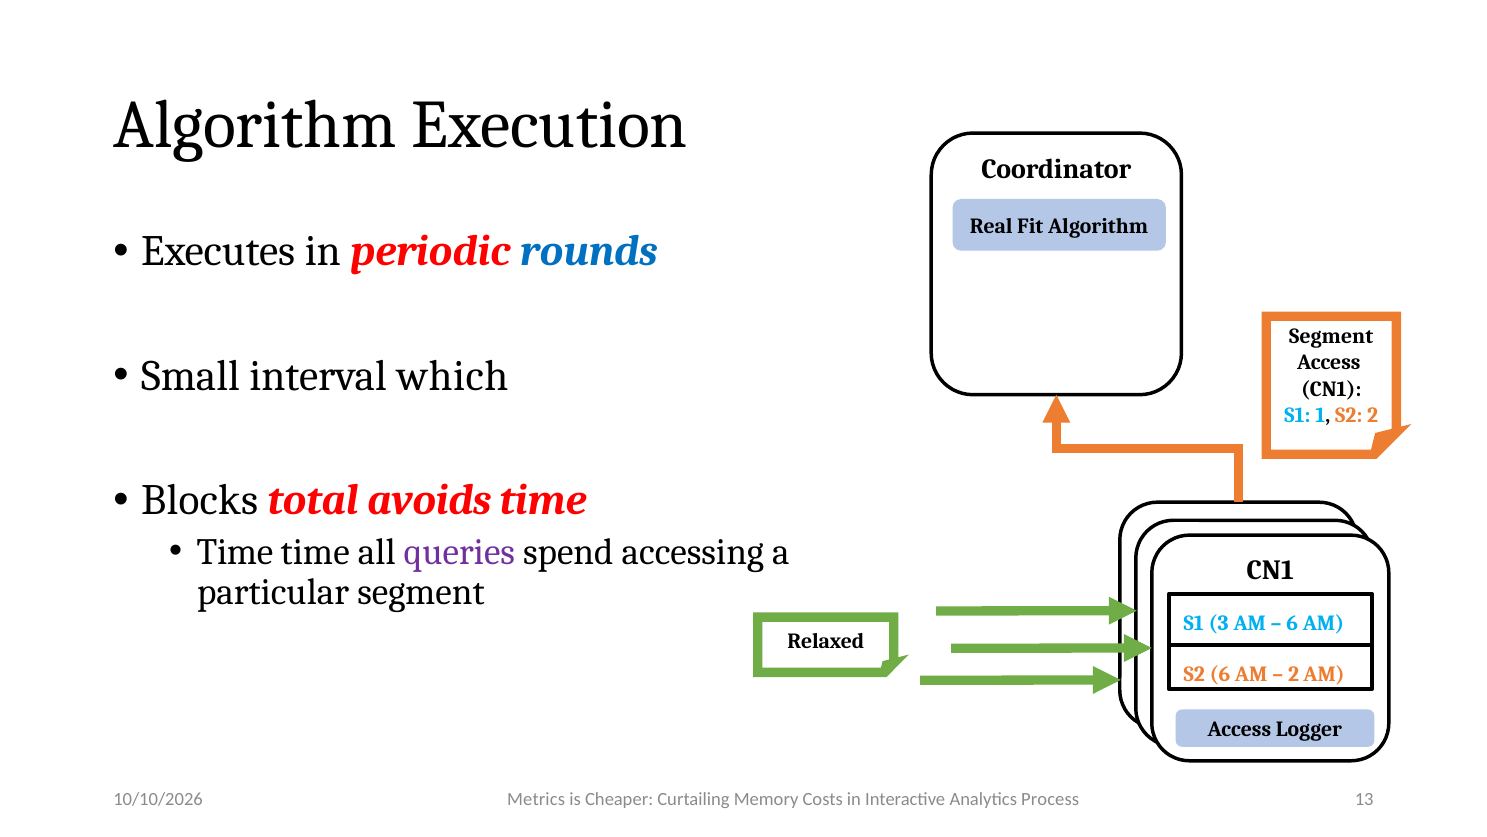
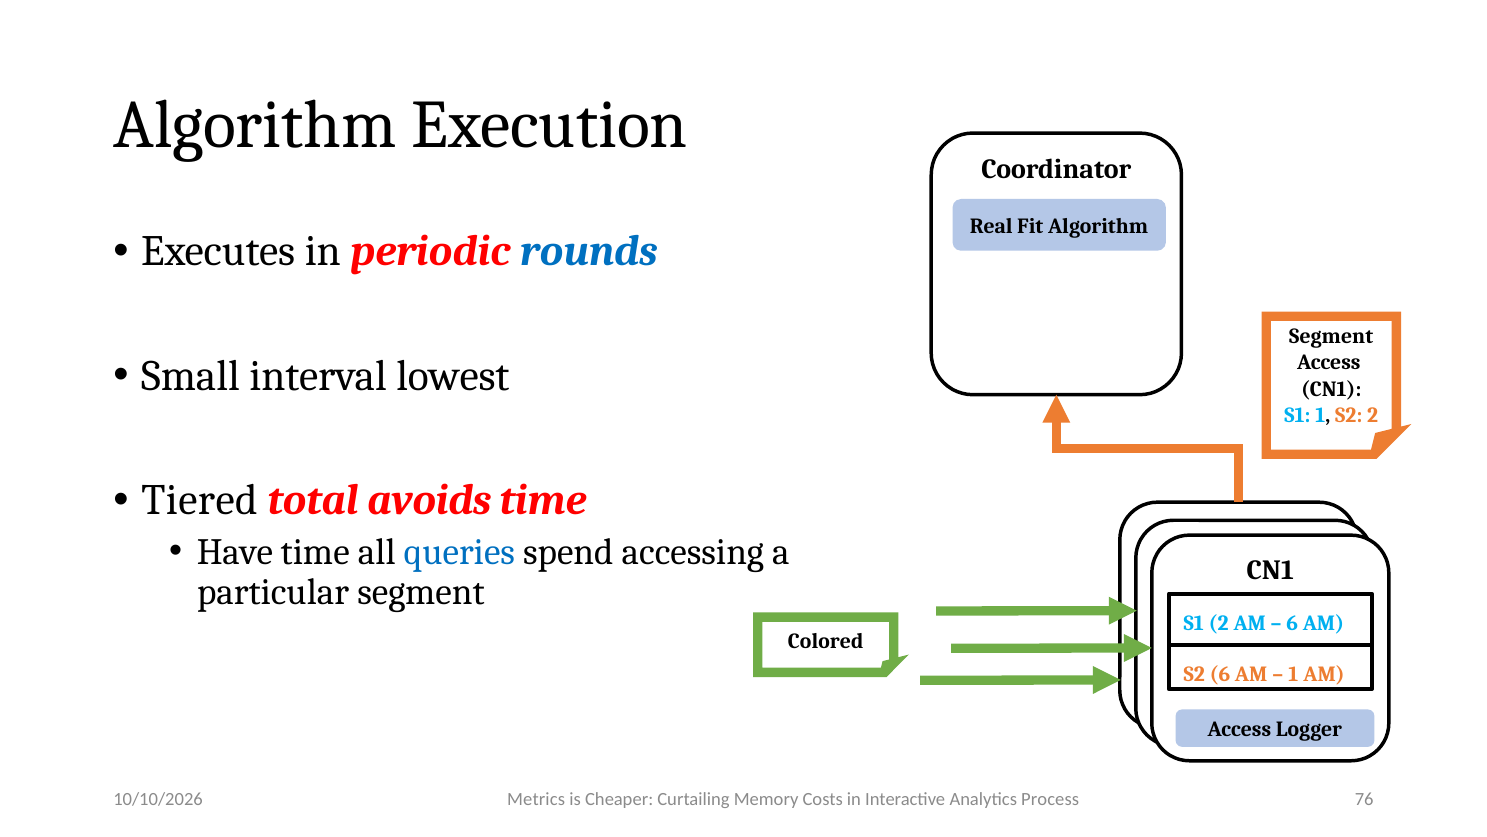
which: which -> lowest (453, 376)
Blocks: Blocks -> Tiered (200, 500)
Time: Time -> Have (235, 552)
queries colour: purple -> blue (459, 552)
S1 3: 3 -> 2 (1219, 623)
Relaxed: Relaxed -> Colored (826, 641)
2: 2 -> 1 (1293, 674)
13: 13 -> 76 (1364, 799)
